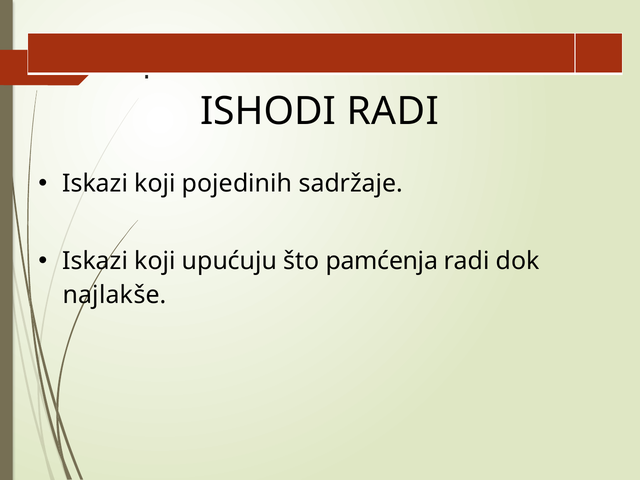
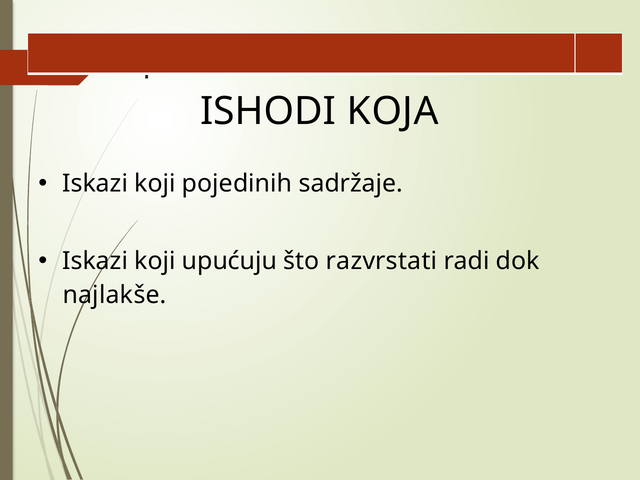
ISHODI RADI: RADI -> KOJA (393, 112)
pamćenja: pamćenja -> razvrstati (382, 261)
